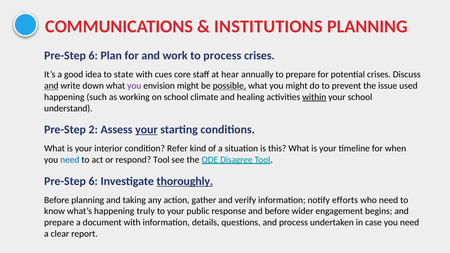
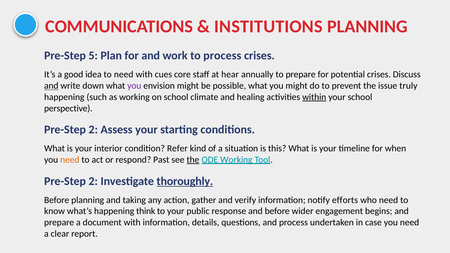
6: 6 -> 5 (93, 56)
to state: state -> need (124, 75)
possible underline: present -> none (229, 86)
used: used -> truly (408, 86)
understand: understand -> perspective (68, 108)
your underline: present -> none (146, 130)
need colour: blue -> orange (70, 160)
respond Tool: Tool -> Past (161, 160)
the underline: none -> present (193, 160)
ODE Disagree: Disagree -> Working (236, 160)
6: 6 -> 2 (93, 181)
truly: truly -> think (146, 211)
